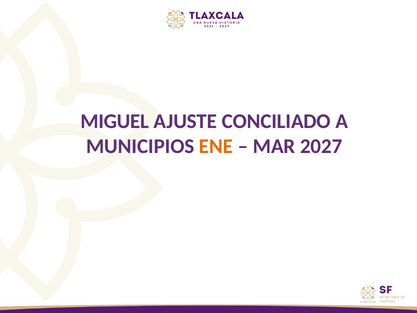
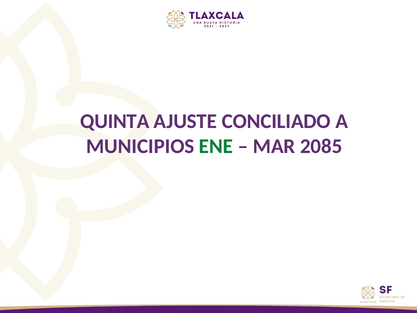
MIGUEL: MIGUEL -> QUINTA (115, 121)
ENE colour: orange -> green (216, 146)
2027: 2027 -> 2085 (321, 146)
